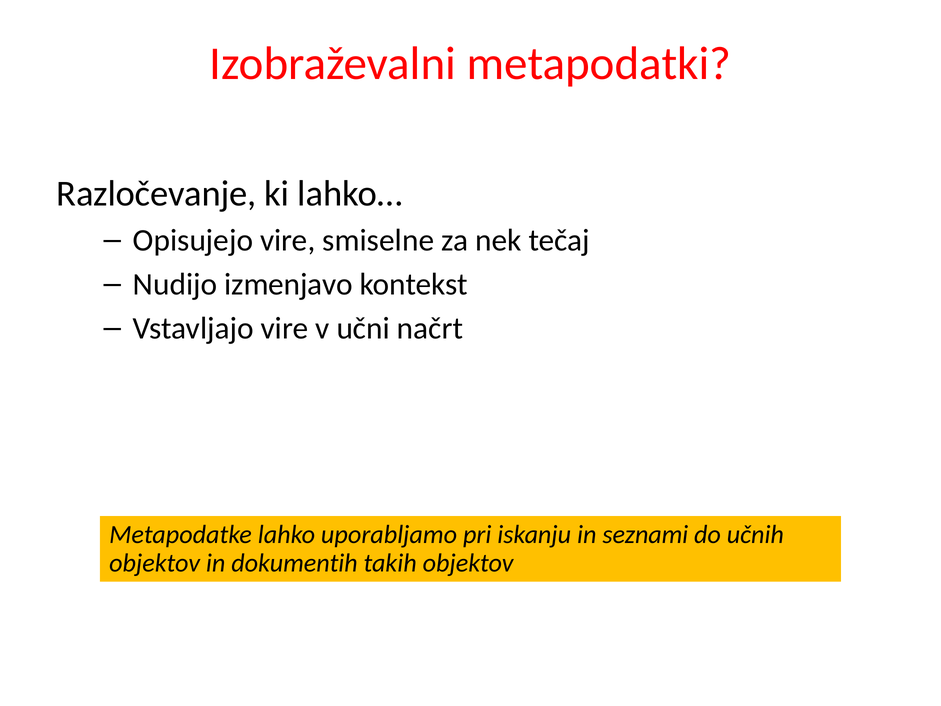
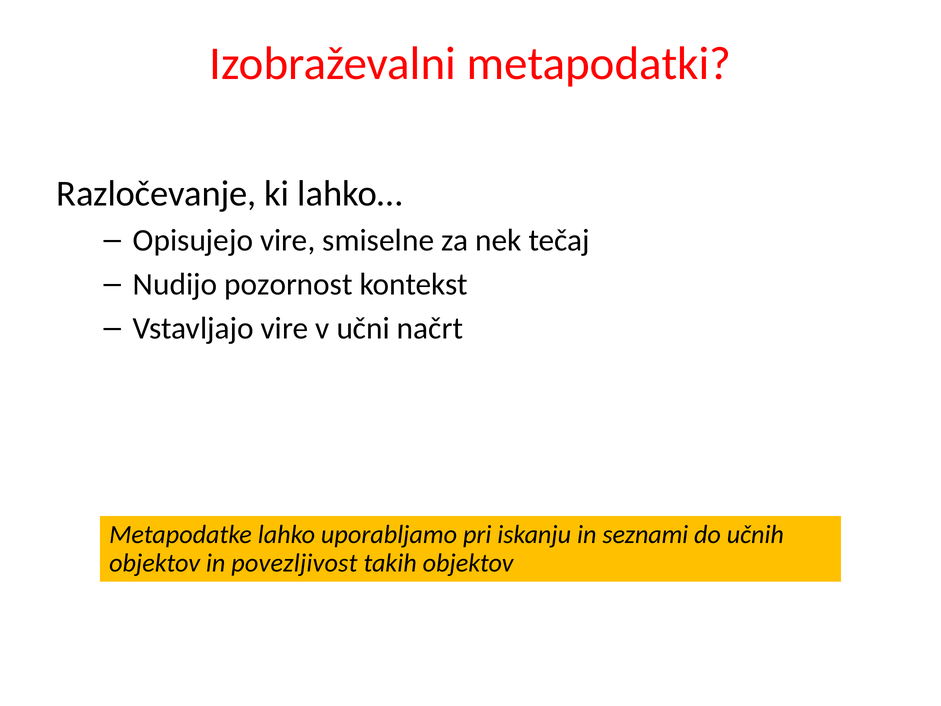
izmenjavo: izmenjavo -> pozornost (288, 284)
dokumentih: dokumentih -> povezljivost (294, 563)
